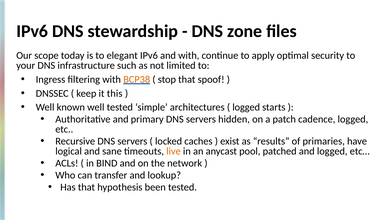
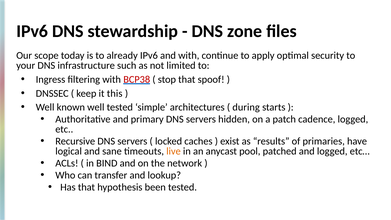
elegant: elegant -> already (122, 55)
BCP38 colour: orange -> red (137, 79)
logged: logged -> during (246, 107)
